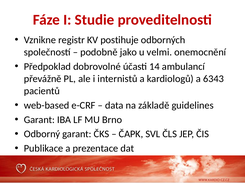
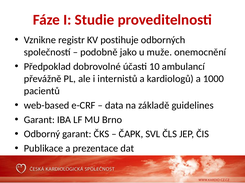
velmi: velmi -> muže (159, 52)
14: 14 -> 10 (154, 67)
6343: 6343 -> 1000 (213, 79)
